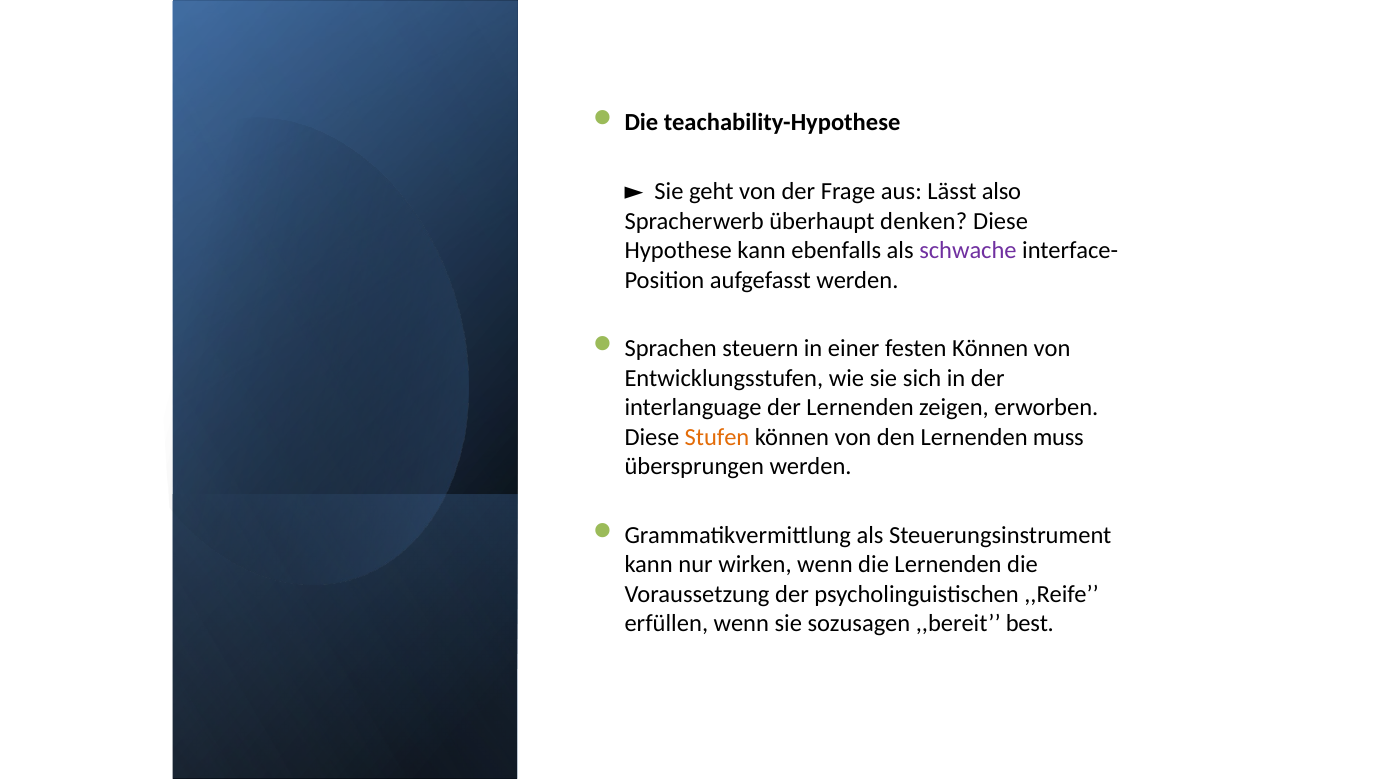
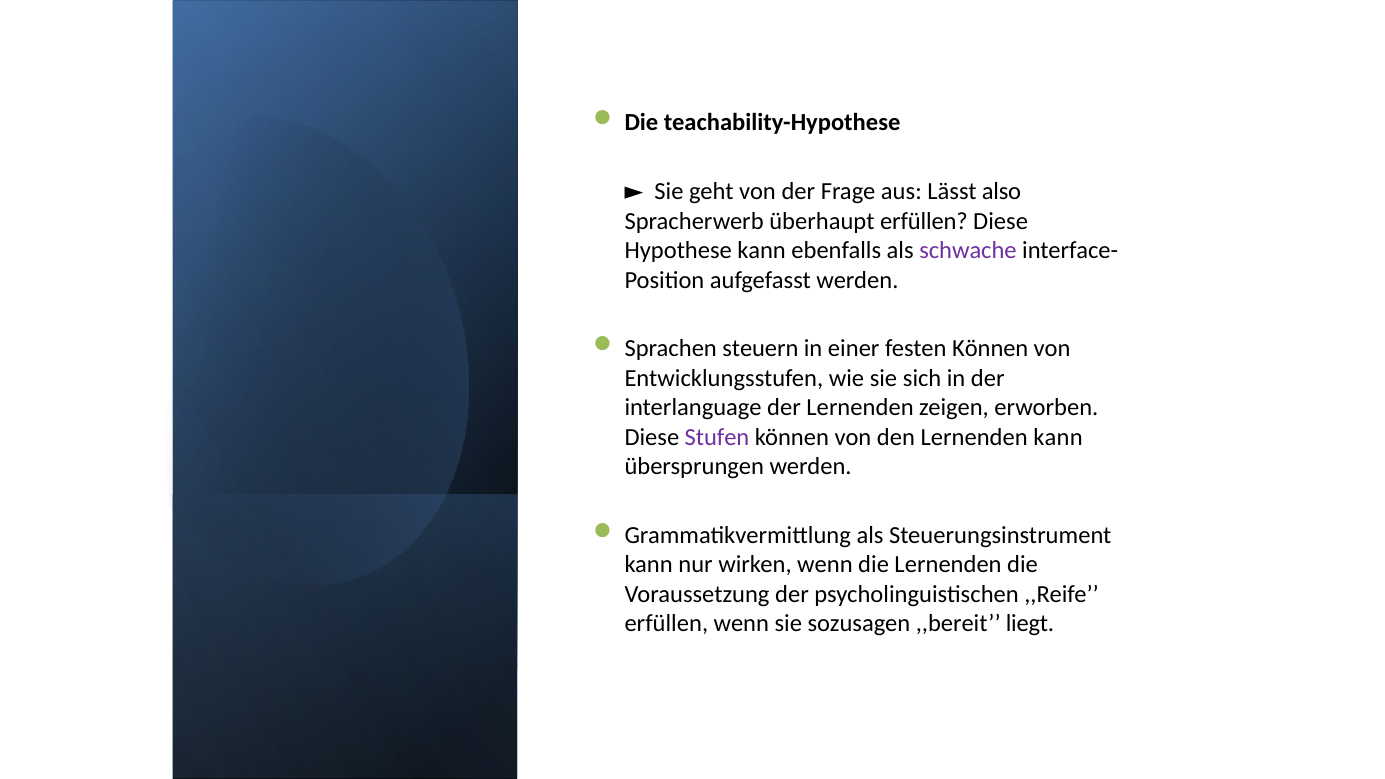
überhaupt denken: denken -> erfüllen (924, 221)
Stufen colour: orange -> purple (717, 437)
Lernenden muss: muss -> kann (1058, 437)
best: best -> liegt (1030, 624)
